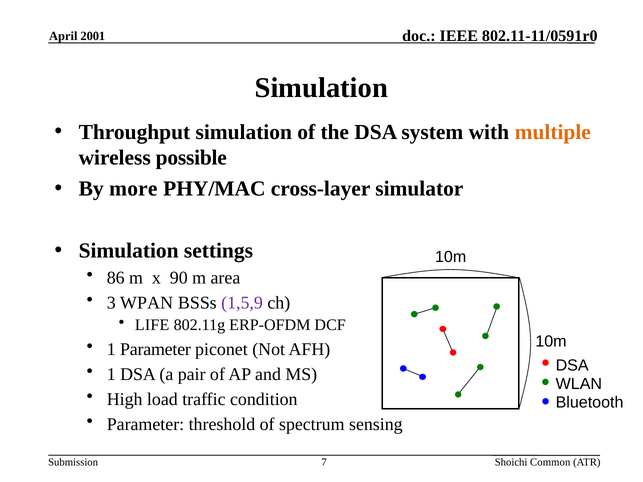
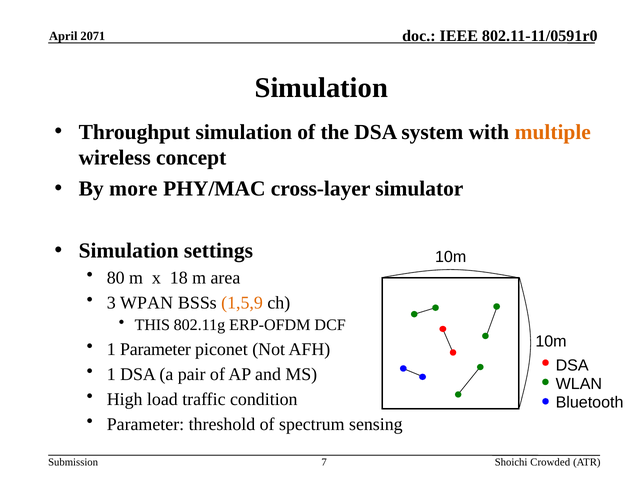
2001: 2001 -> 2071 (93, 36)
possible: possible -> concept (191, 158)
86: 86 -> 80 (116, 278)
90: 90 -> 18 (179, 278)
1,5,9 colour: purple -> orange (242, 303)
LIFE: LIFE -> THIS (152, 325)
Common: Common -> Crowded (550, 463)
